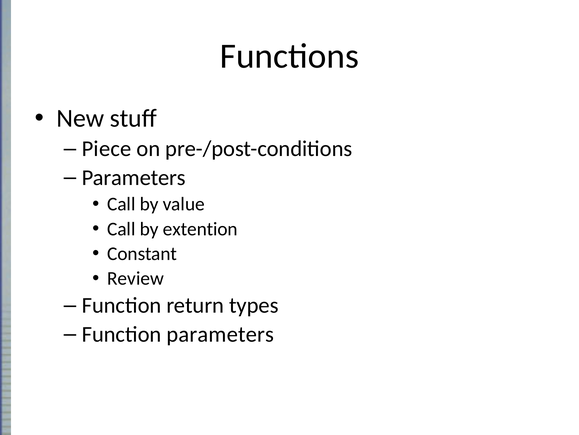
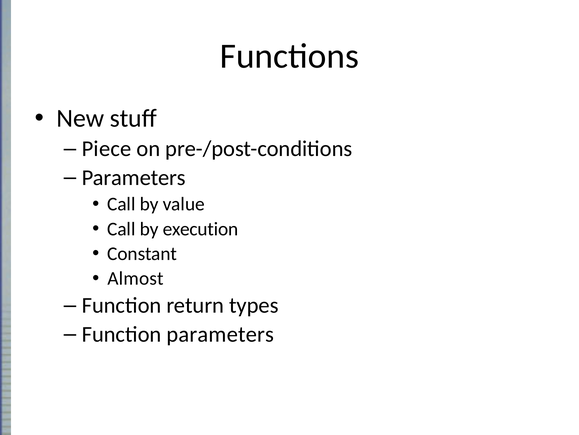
extention: extention -> execution (200, 229)
Review: Review -> Almost (136, 278)
